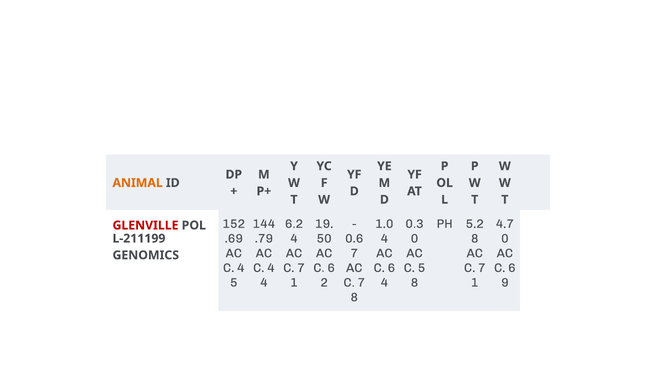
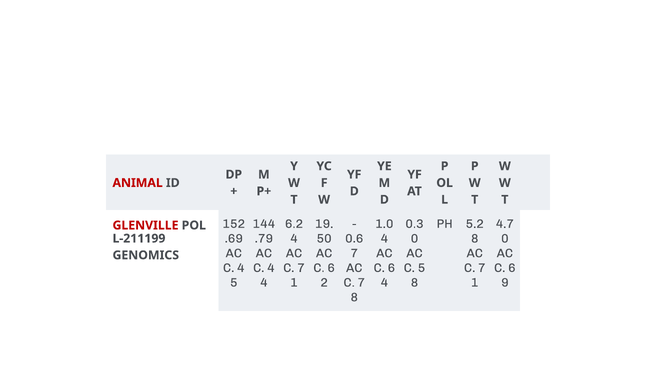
ANIMAL colour: orange -> red (138, 183)
